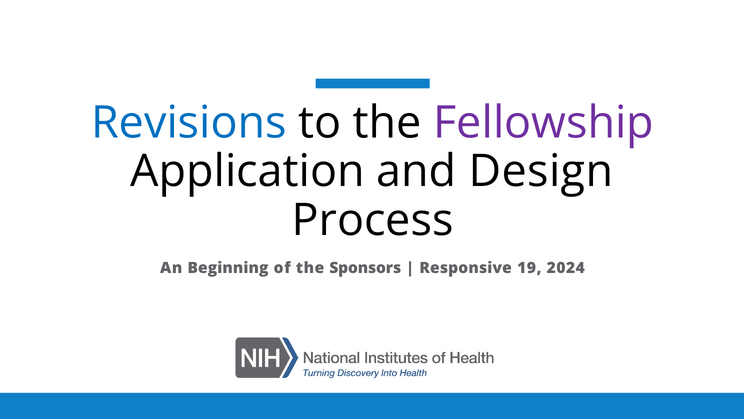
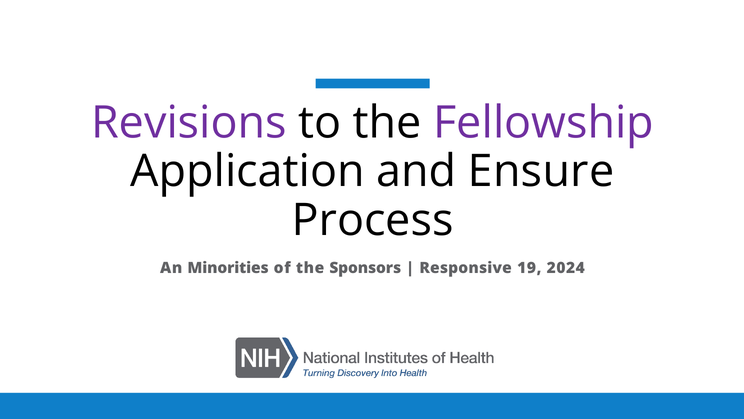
Revisions colour: blue -> purple (189, 123)
Design: Design -> Ensure (541, 171)
Beginning: Beginning -> Minorities (228, 268)
